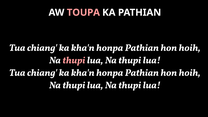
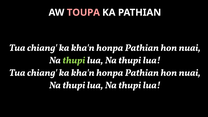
hoih: hoih -> nuai (190, 48)
thupi colour: pink -> light green (74, 60)
hoih: hoih -> nuai (190, 73)
